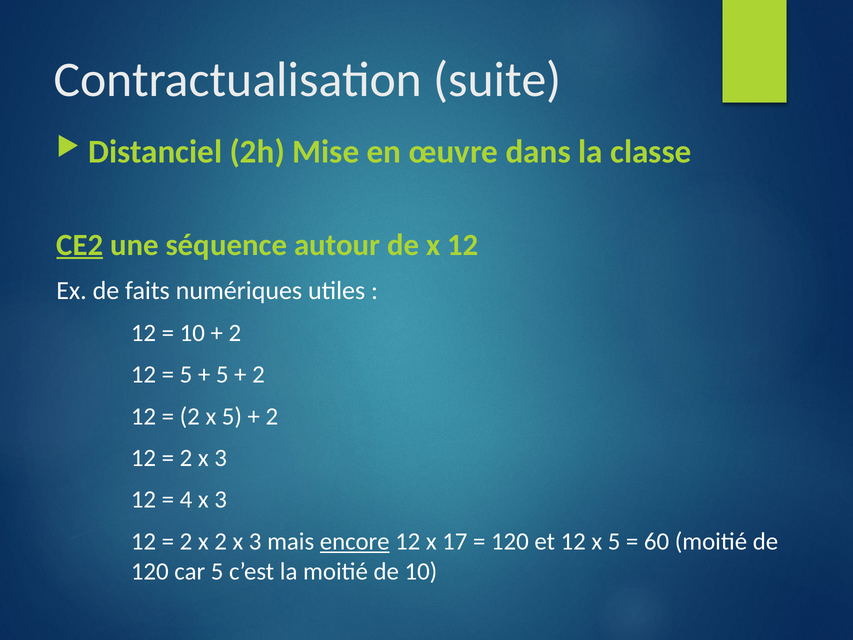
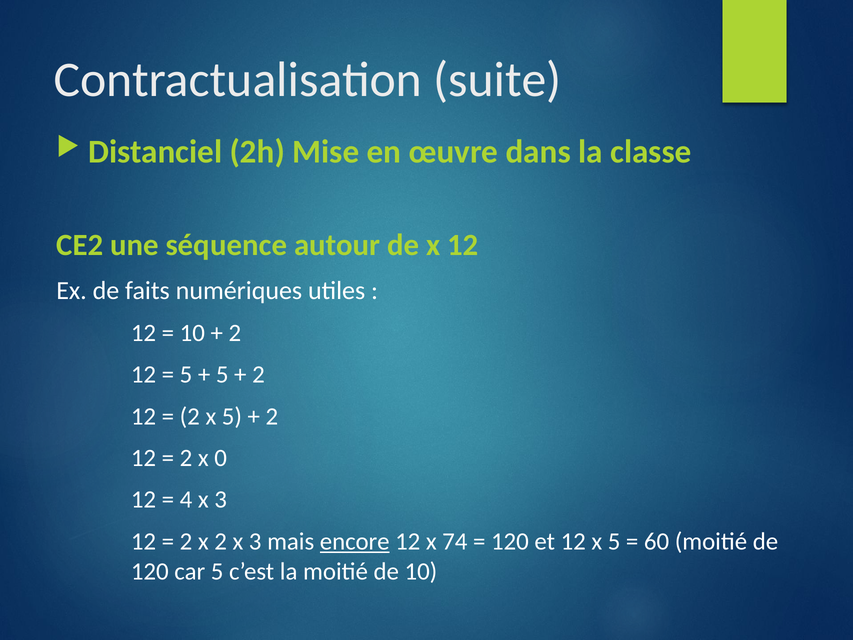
CE2 underline: present -> none (80, 245)
3: 3 -> 0 (221, 458)
17: 17 -> 74 (455, 541)
